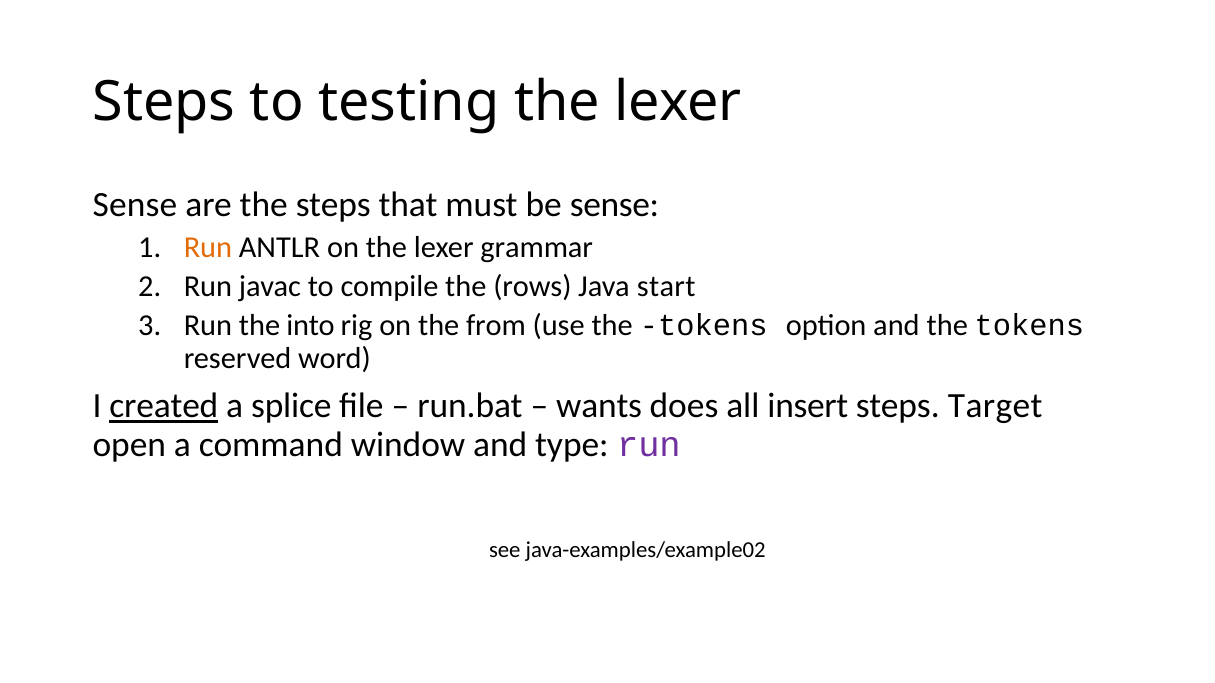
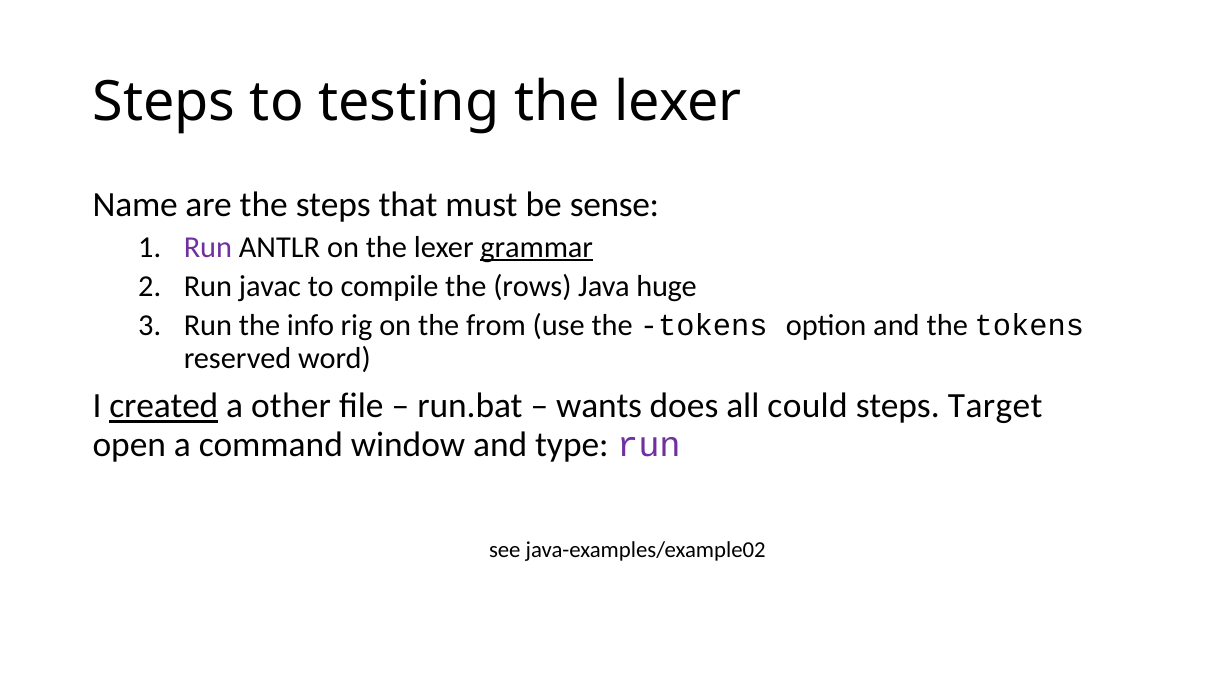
Sense: Sense -> Name (135, 205)
Run colour: orange -> purple (208, 247)
grammar underline: none -> present (537, 247)
start: start -> huge (667, 286)
into: into -> info (311, 326)
splice: splice -> other (291, 406)
insert: insert -> could (808, 406)
